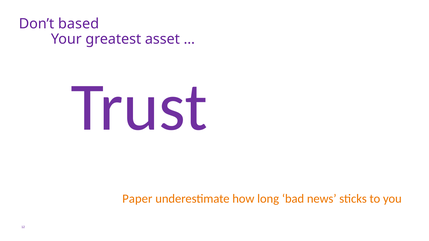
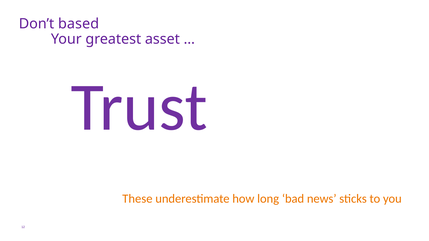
Paper: Paper -> These (137, 199)
